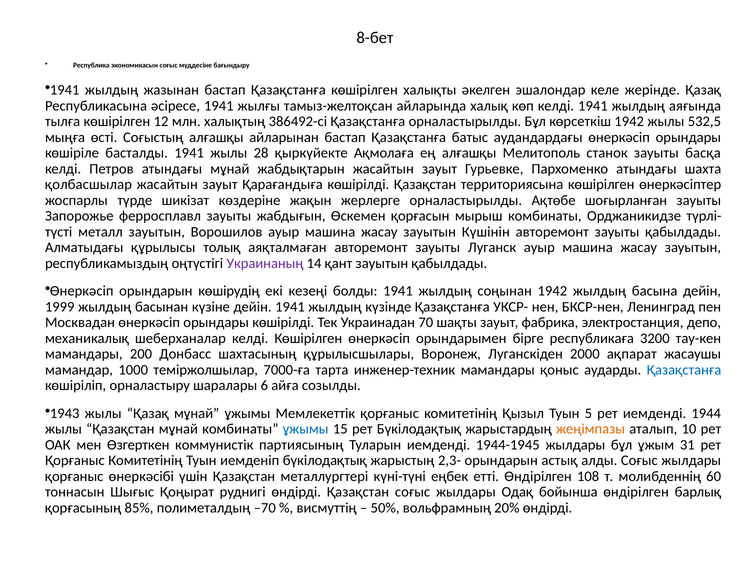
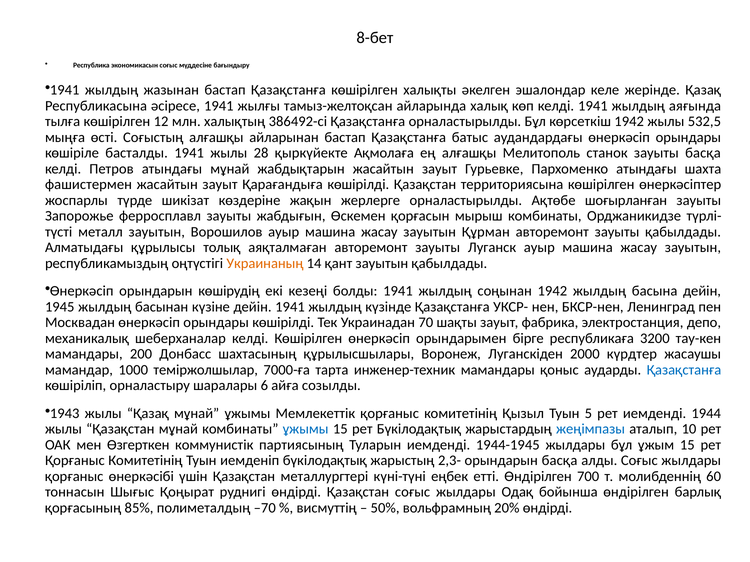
қолбасшылар: қолбасшылар -> фашистермен (89, 185)
Күшінін: Күшінін -> Құрман (486, 232)
Украинаның colour: purple -> orange (265, 264)
1999: 1999 -> 1945 (60, 307)
ақпарат: ақпарат -> күрдтер (632, 354)
жеңімпазы colour: orange -> blue (591, 430)
ұжым 31: 31 -> 15 (687, 445)
орындарын астық: астық -> басқа (560, 461)
108: 108 -> 700 (588, 477)
